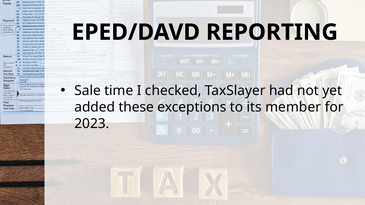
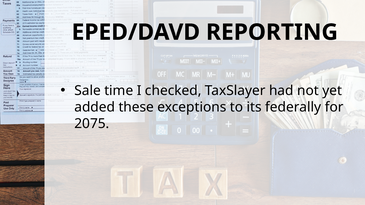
member: member -> federally (293, 107)
2023: 2023 -> 2075 (92, 124)
